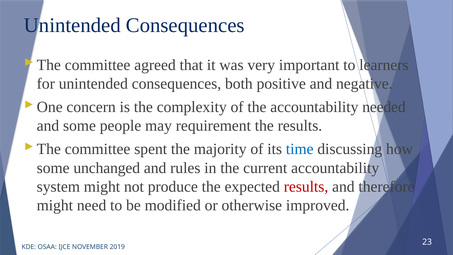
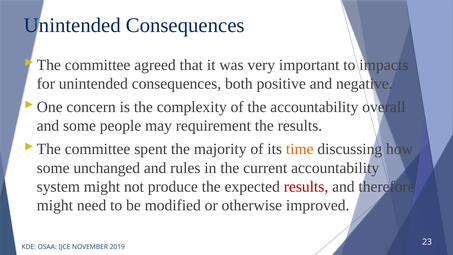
learners: learners -> impacts (384, 65)
needed: needed -> overall (384, 107)
time colour: blue -> orange (300, 149)
